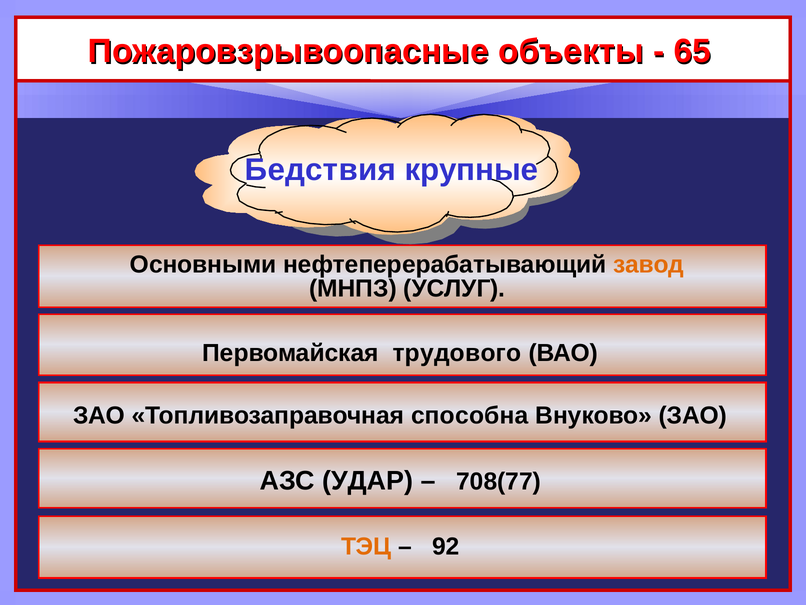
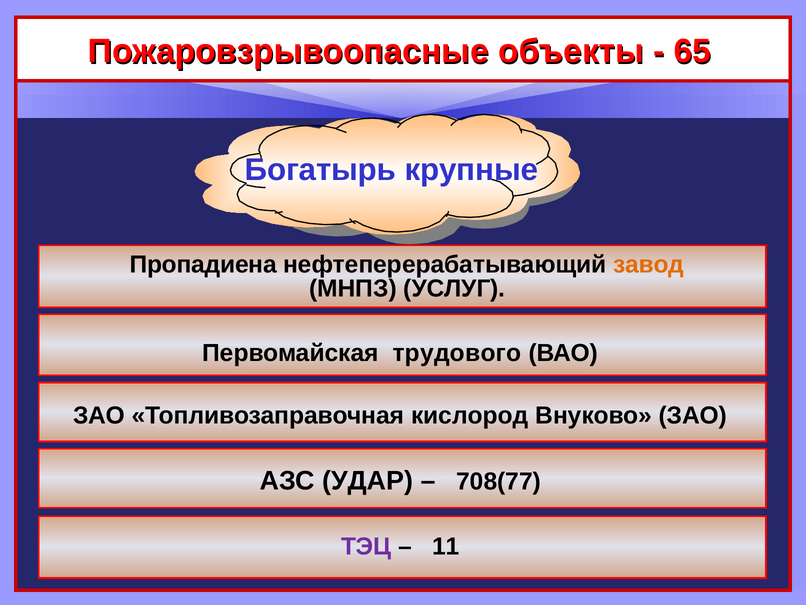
Бедствия: Бедствия -> Богатырь (321, 170)
Основными: Основными -> Пропадиена (203, 265)
способна: способна -> кислород (470, 415)
ТЭЦ colour: orange -> purple (366, 546)
92: 92 -> 11 (446, 546)
